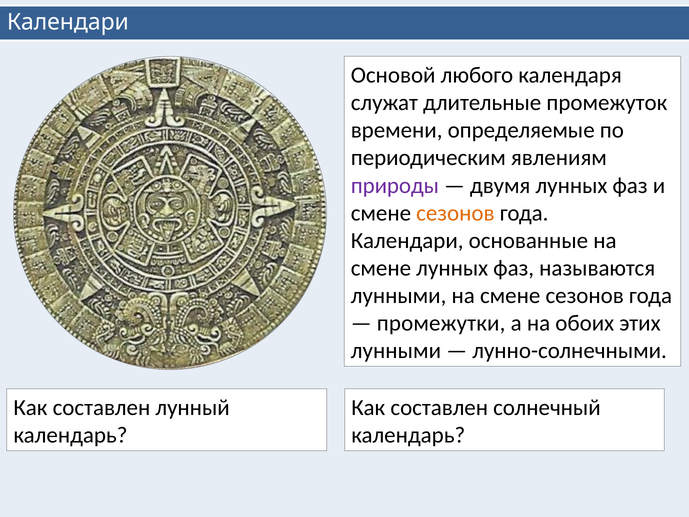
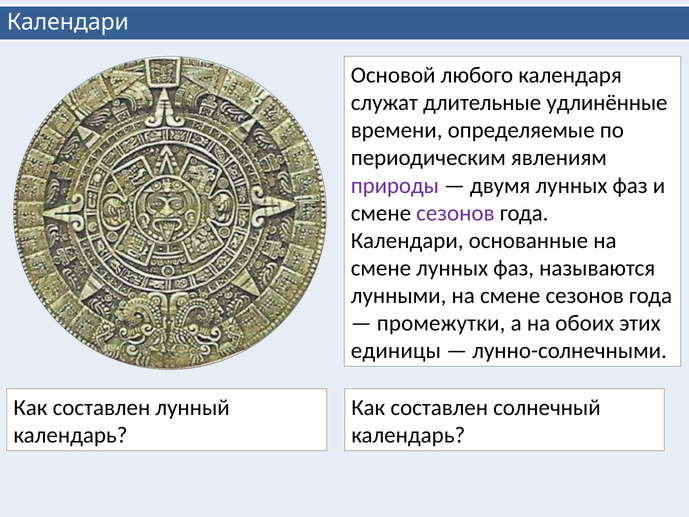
промежуток: промежуток -> удлинённые (607, 103)
сезонов colour: orange -> purple (455, 213)
лунными: лунными -> единицы (396, 351)
